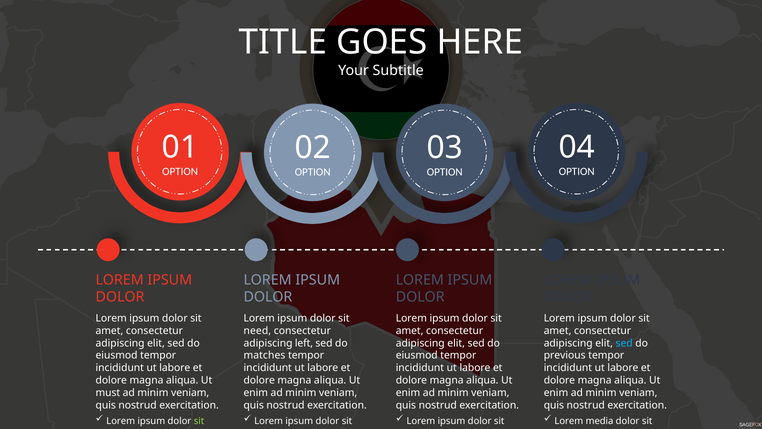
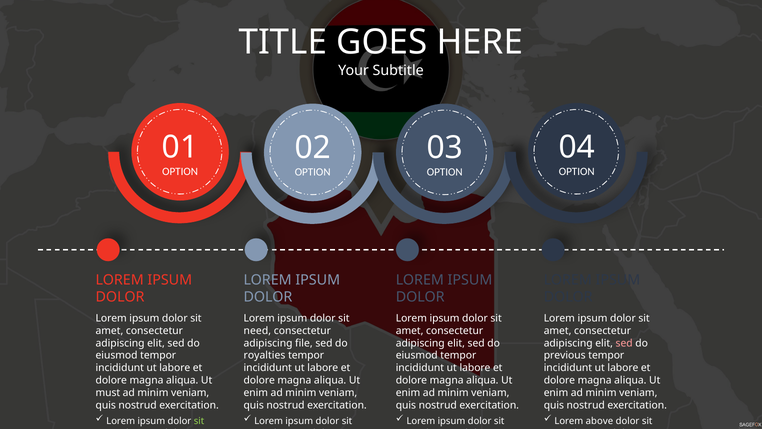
left: left -> file (304, 343)
sed colour: light blue -> pink (624, 343)
matches: matches -> royalties (264, 355)
media: media -> above (599, 420)
